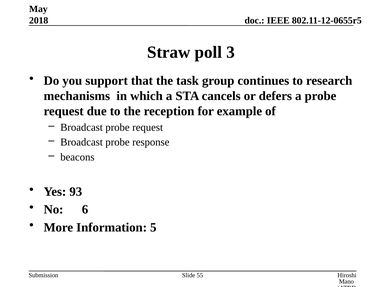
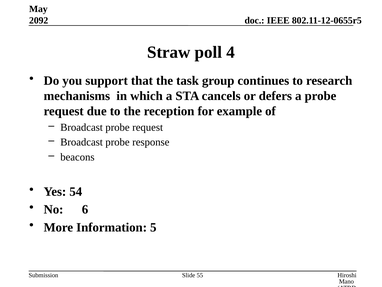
2018: 2018 -> 2092 (39, 20)
3: 3 -> 4 (231, 52)
93: 93 -> 54 (76, 191)
